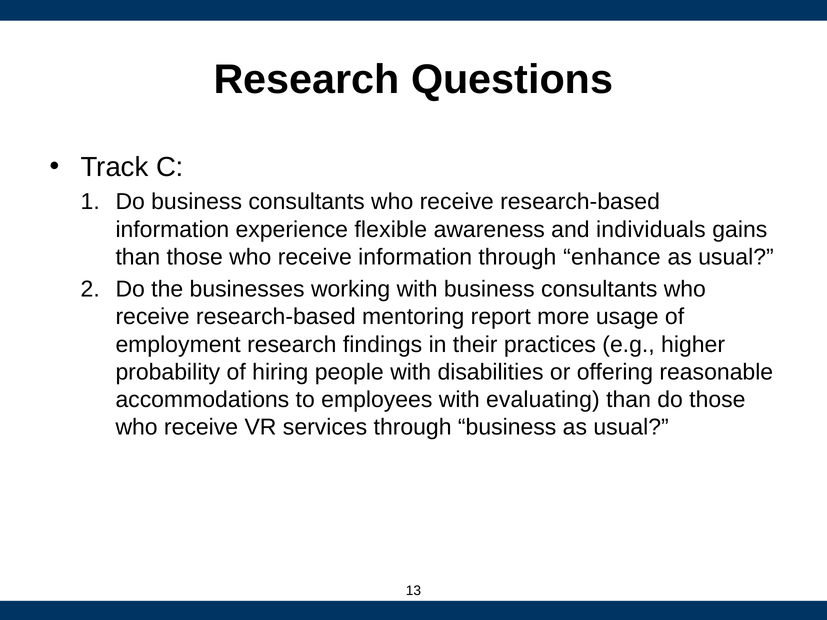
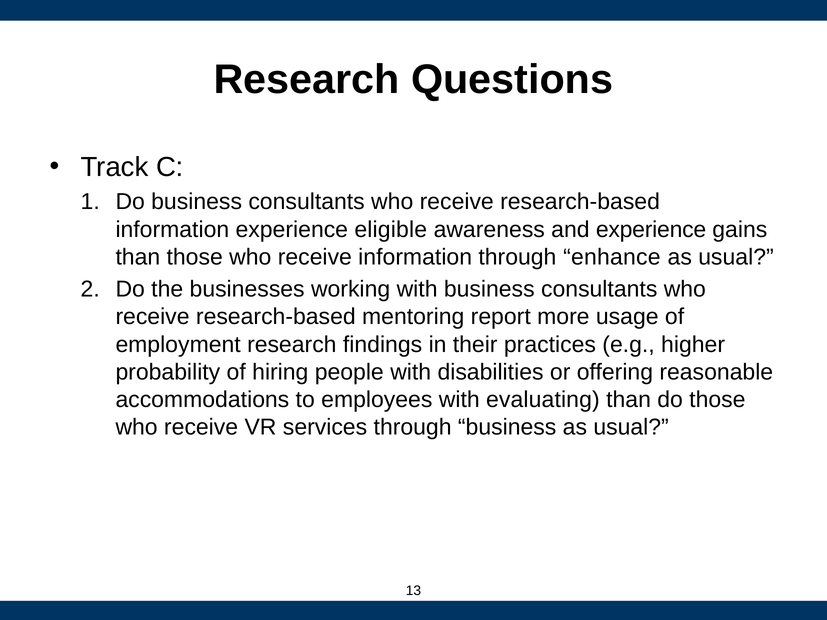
flexible: flexible -> eligible (391, 230)
and individuals: individuals -> experience (651, 230)
